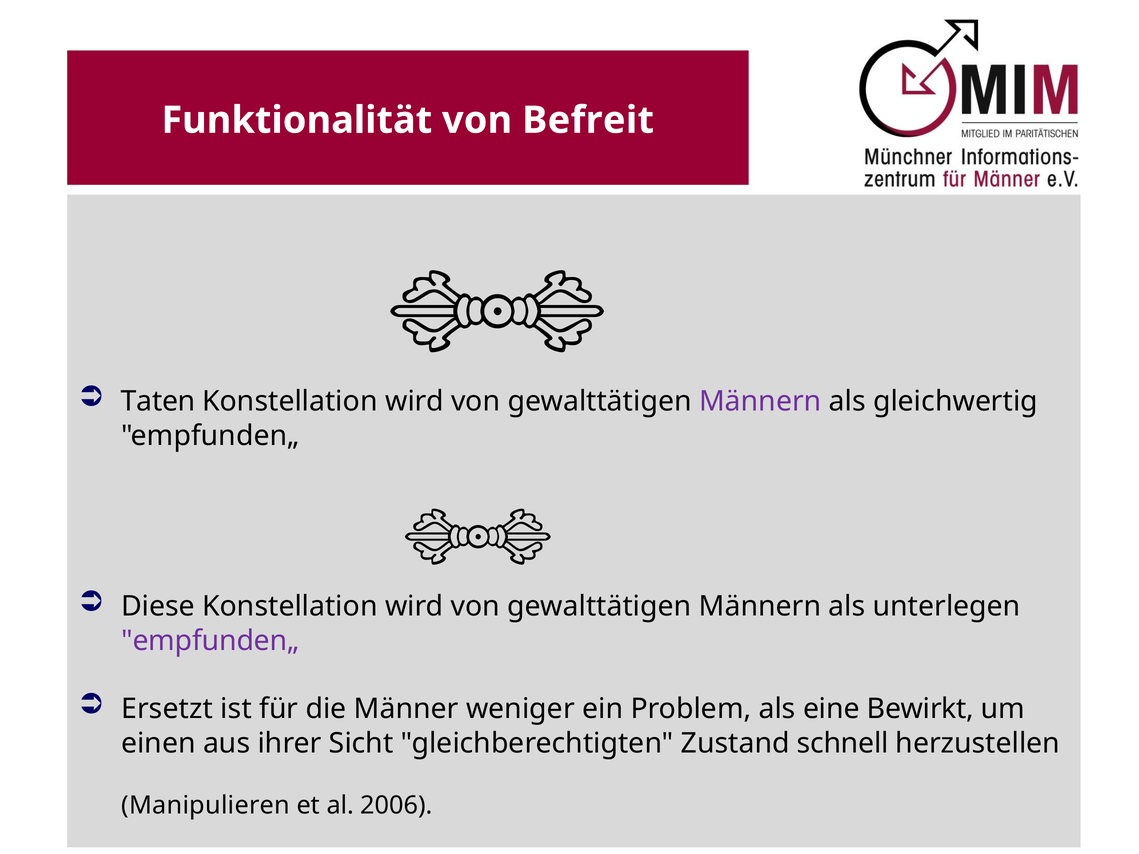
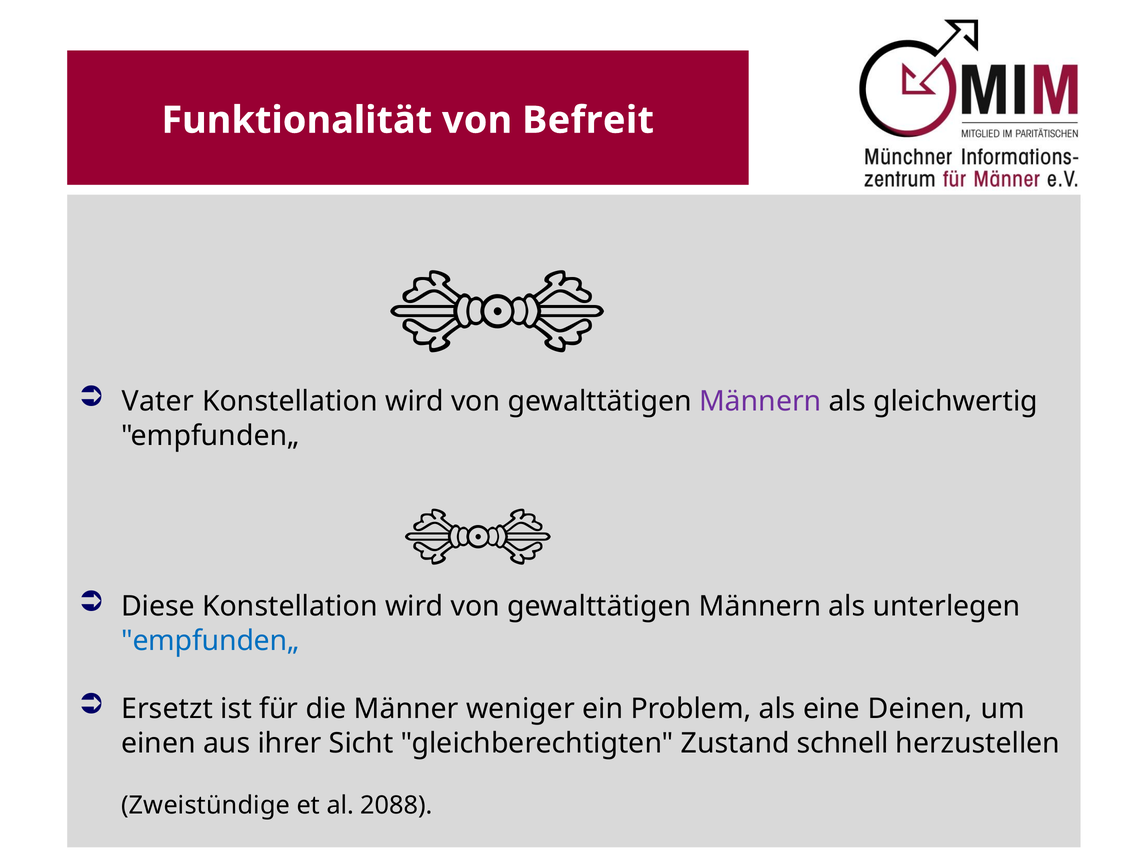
Taten: Taten -> Vater (158, 402)
empfunden„ colour: purple -> blue (210, 641)
Bewirkt: Bewirkt -> Deinen (920, 709)
Manipulieren: Manipulieren -> Zweistündige (206, 806)
2006: 2006 -> 2088 (396, 806)
